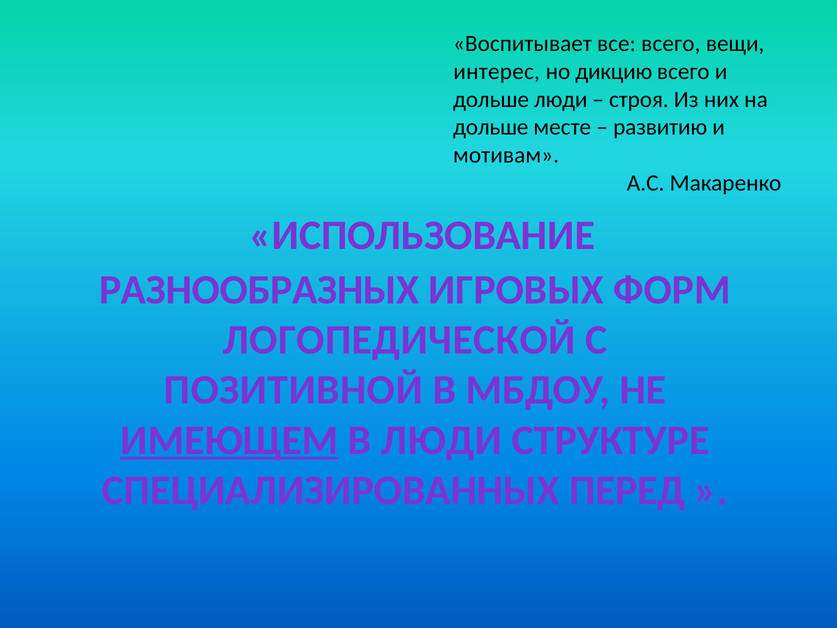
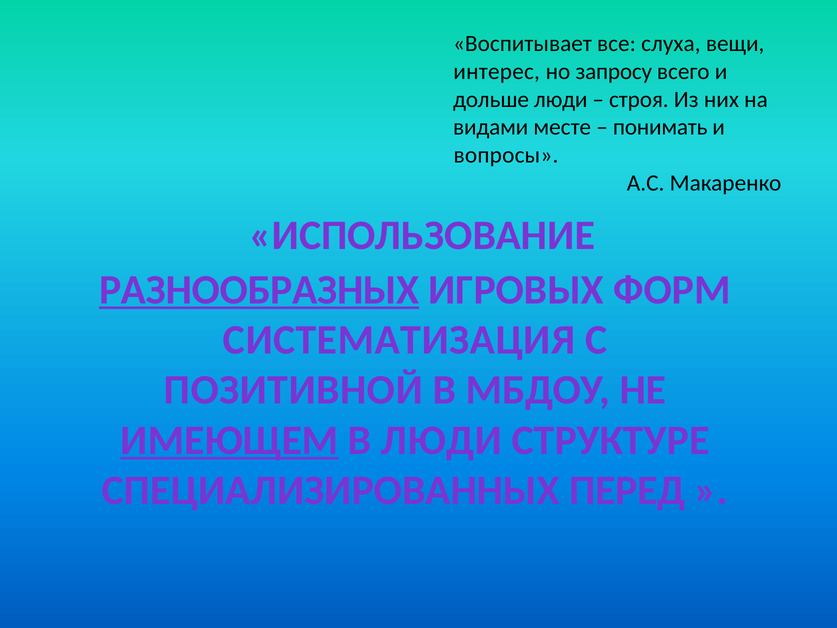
все всего: всего -> слуха (671, 44)
дикцию: дикцию -> запросу (614, 71)
дольше: дольше -> видами (491, 127)
развитию: развитию -> понимать (660, 127)
мотивам: мотивам -> вопросы (506, 155)
РАЗНООБРАЗНЫХ underline: none -> present (259, 290)
ЛОГОПЕДИЧЕСКОЙ: ЛОГОПЕДИЧЕСКОЙ -> СИСТЕМАТИЗАЦИЯ (399, 340)
